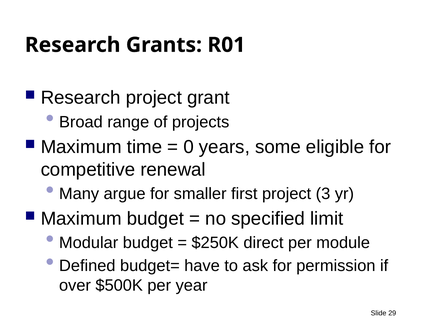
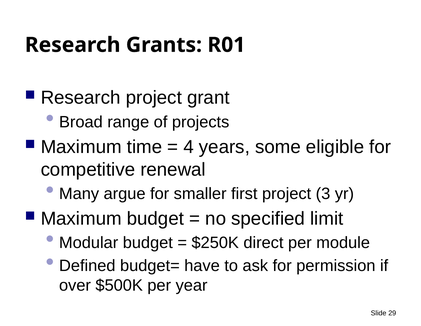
0: 0 -> 4 (189, 147)
